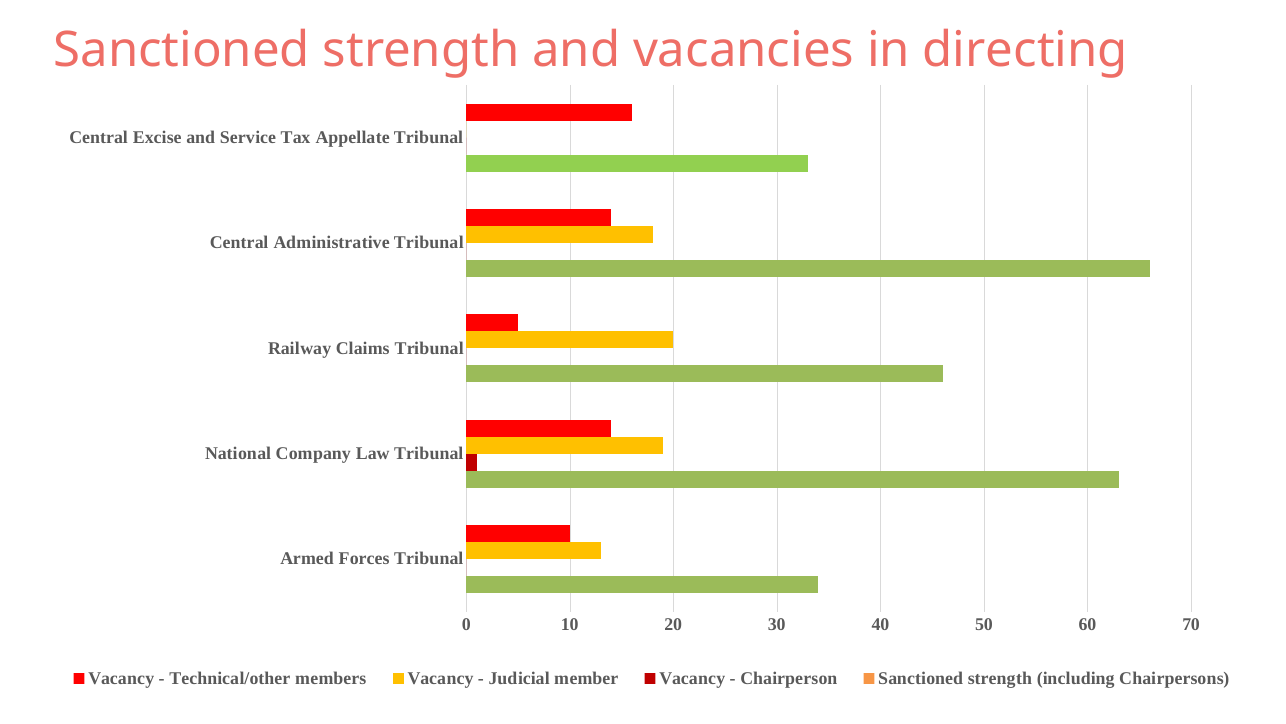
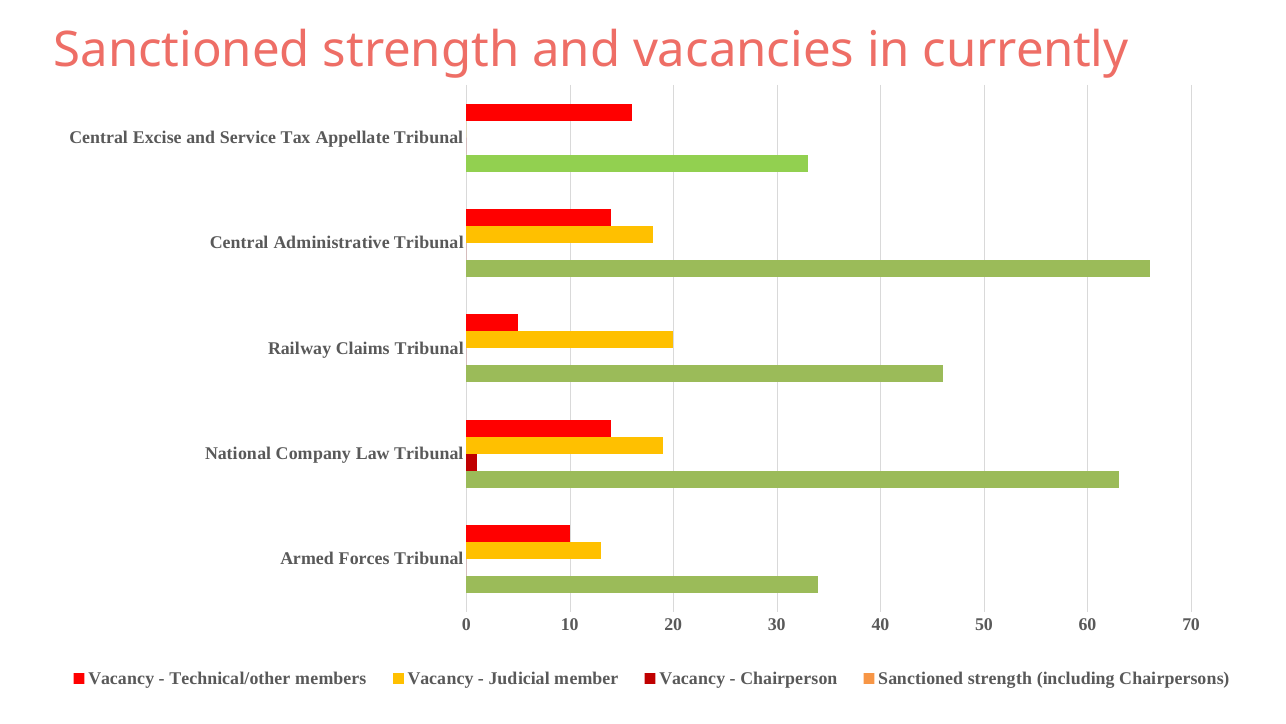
directing: directing -> currently (1026, 50)
